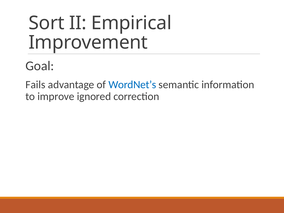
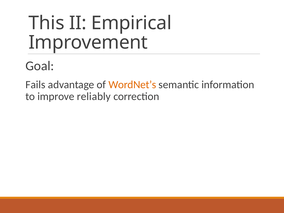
Sort: Sort -> This (46, 23)
WordNet’s colour: blue -> orange (132, 85)
ignored: ignored -> reliably (94, 97)
